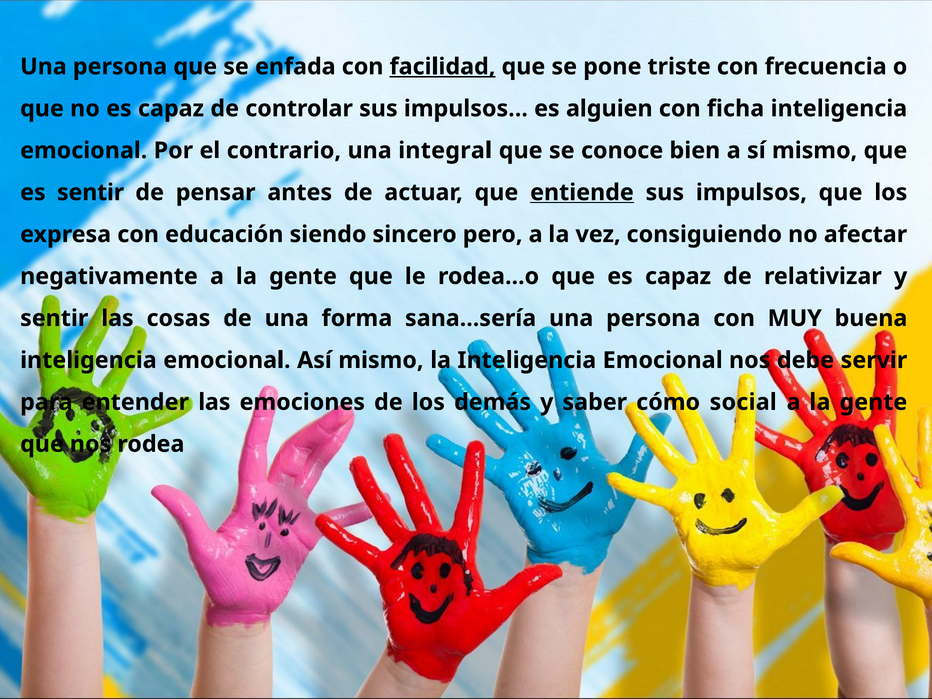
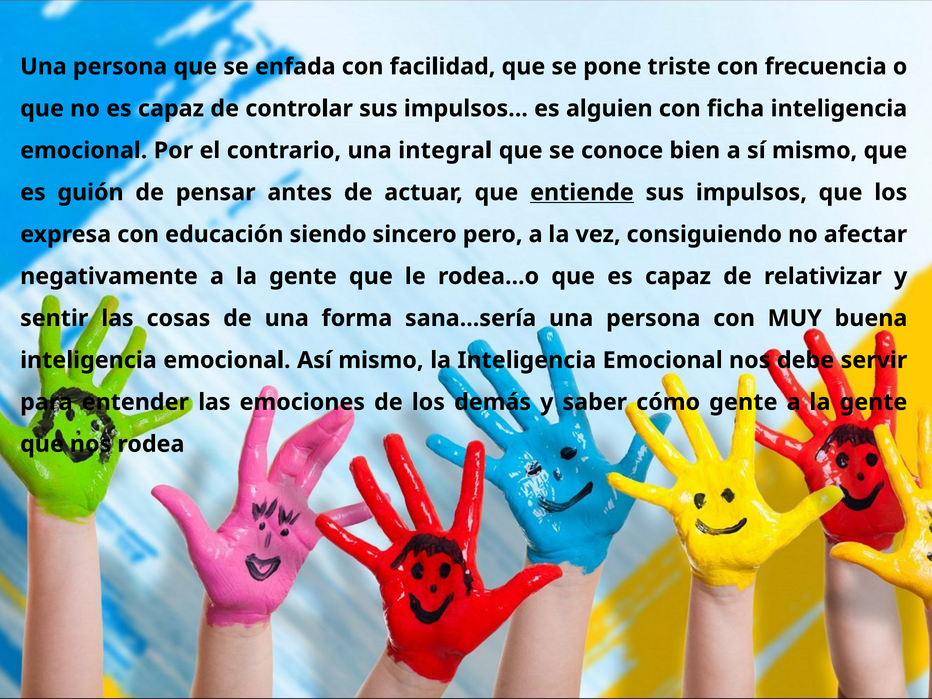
facilidad underline: present -> none (443, 67)
es sentir: sentir -> guión (91, 192)
cómo social: social -> gente (743, 402)
